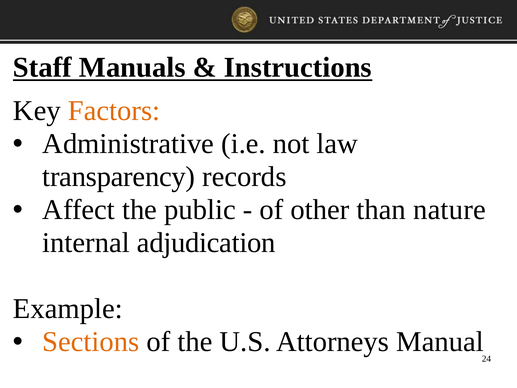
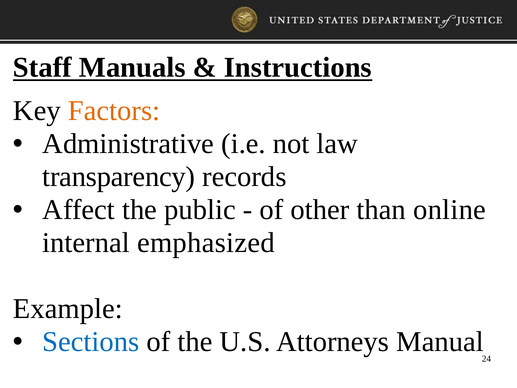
nature: nature -> online (450, 210)
adjudication: adjudication -> emphasized (206, 243)
Sections colour: orange -> blue (91, 342)
